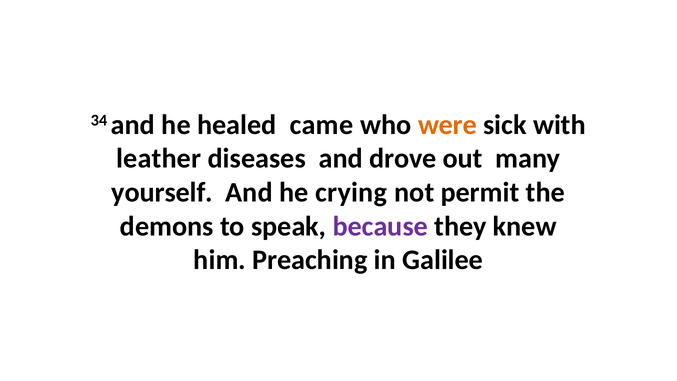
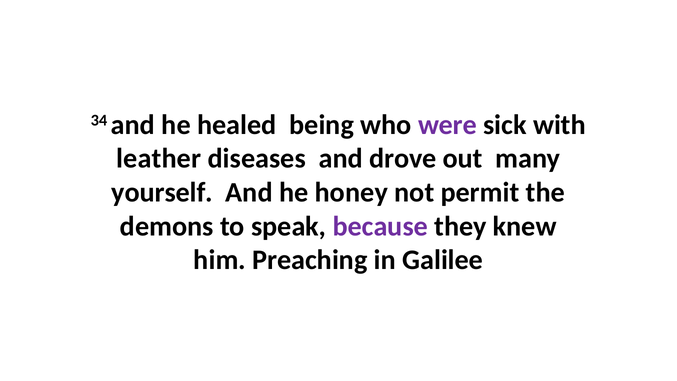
came: came -> being (322, 125)
were colour: orange -> purple (448, 125)
crying: crying -> honey (351, 192)
